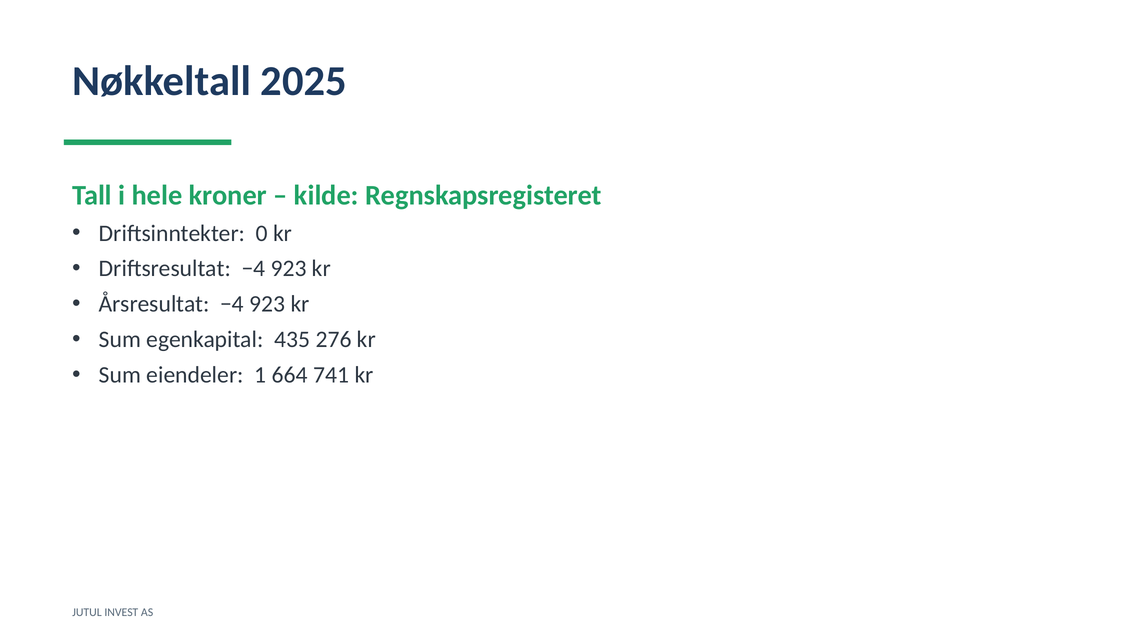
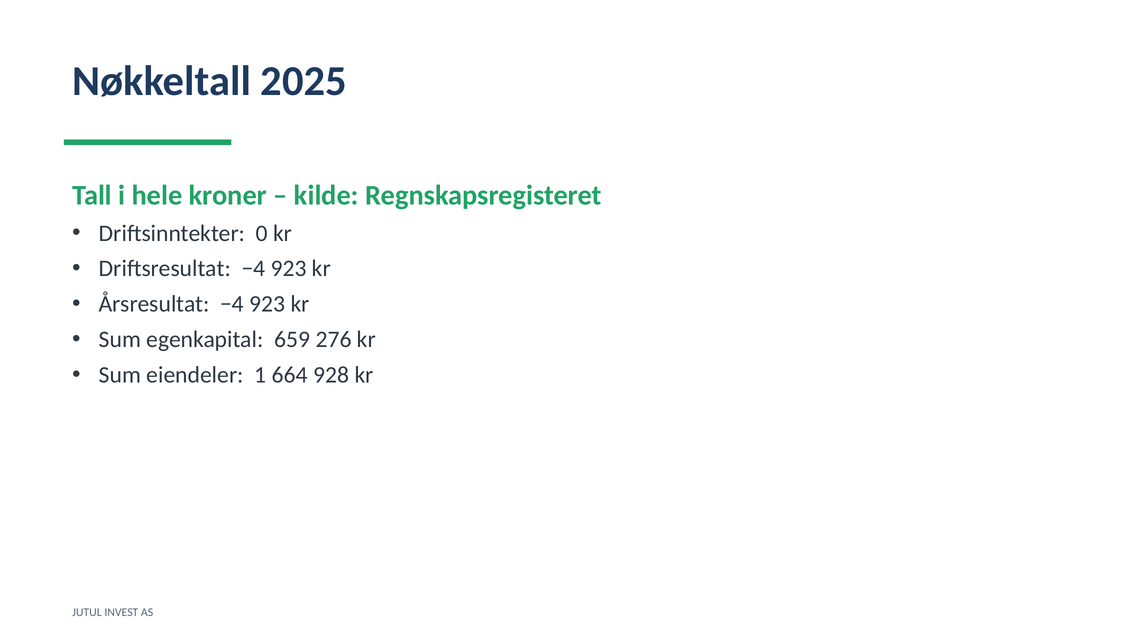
435: 435 -> 659 (292, 340)
741: 741 -> 928 (331, 375)
